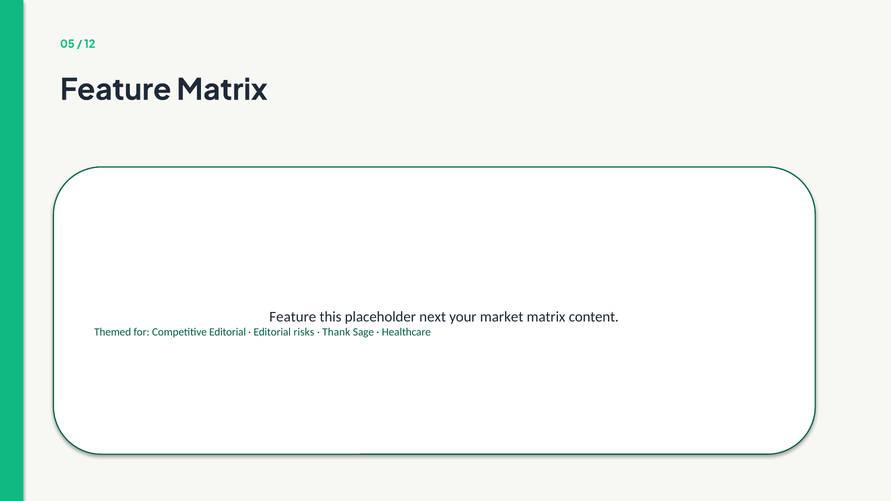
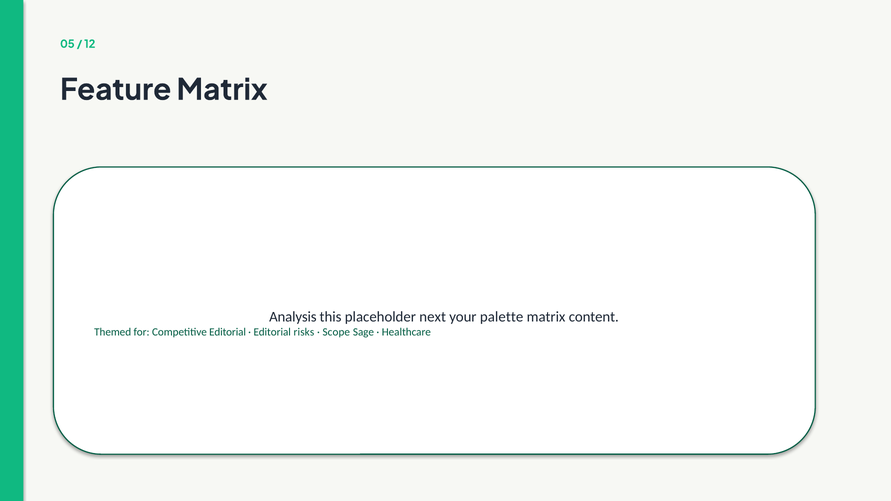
Feature: Feature -> Analysis (293, 317)
market: market -> palette (502, 317)
Thank: Thank -> Scope (336, 332)
